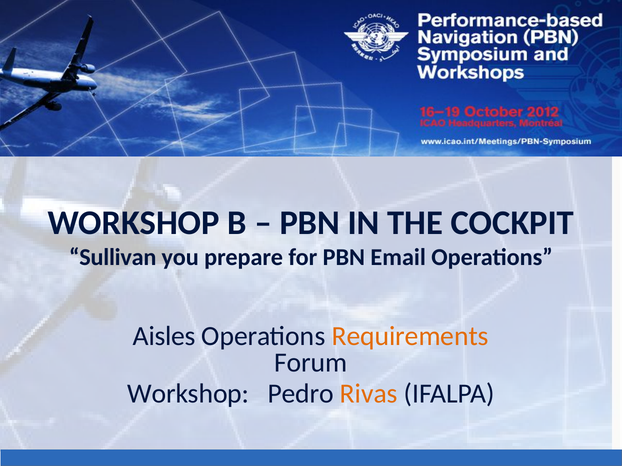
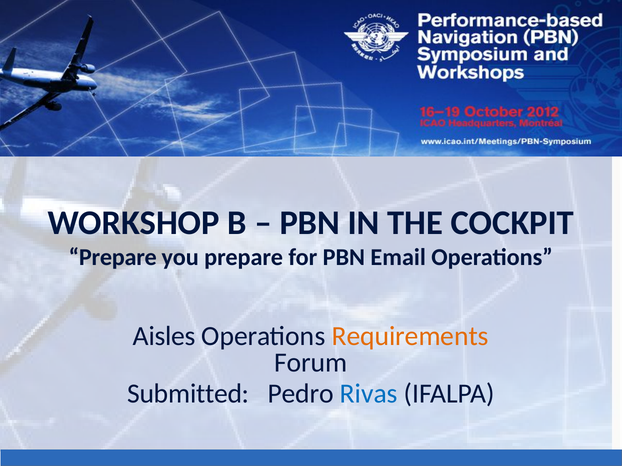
Sullivan: Sullivan -> Prepare (113, 258)
Workshop: Workshop -> Submitted (188, 394)
Rivas colour: orange -> blue (369, 394)
